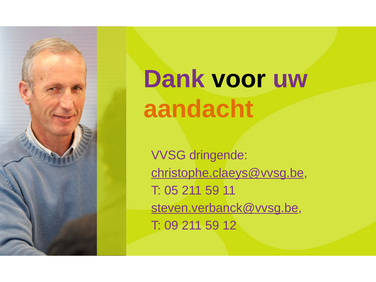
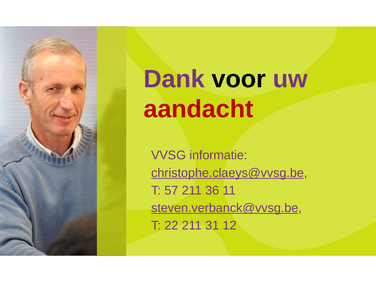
aandacht colour: orange -> red (199, 109)
dringende: dringende -> informatie (218, 155)
05: 05 -> 57 (171, 190)
59: 59 -> 36 (212, 190)
09: 09 -> 22 (171, 225)
59: 59 -> 31 (212, 225)
